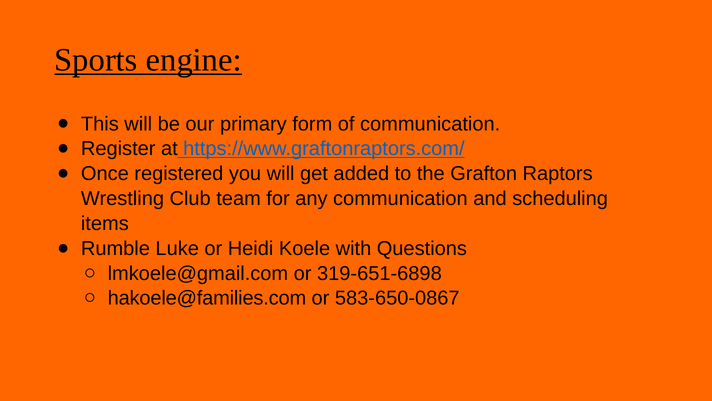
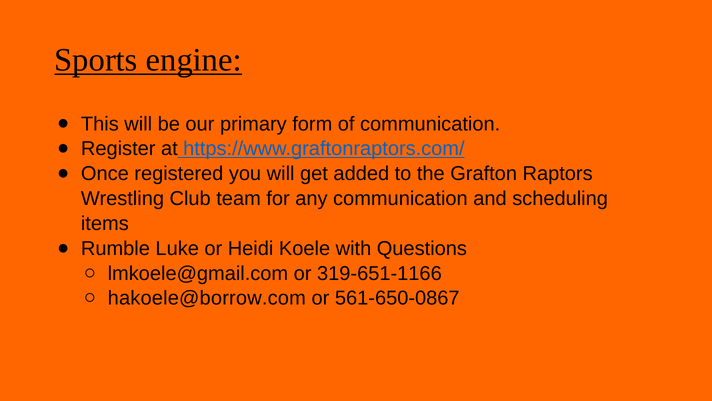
319-651-6898: 319-651-6898 -> 319-651-1166 (379, 273)
hakoele@families.com: hakoele@families.com -> hakoele@borrow.com (207, 298)
583-650-0867: 583-650-0867 -> 561-650-0867 (397, 298)
